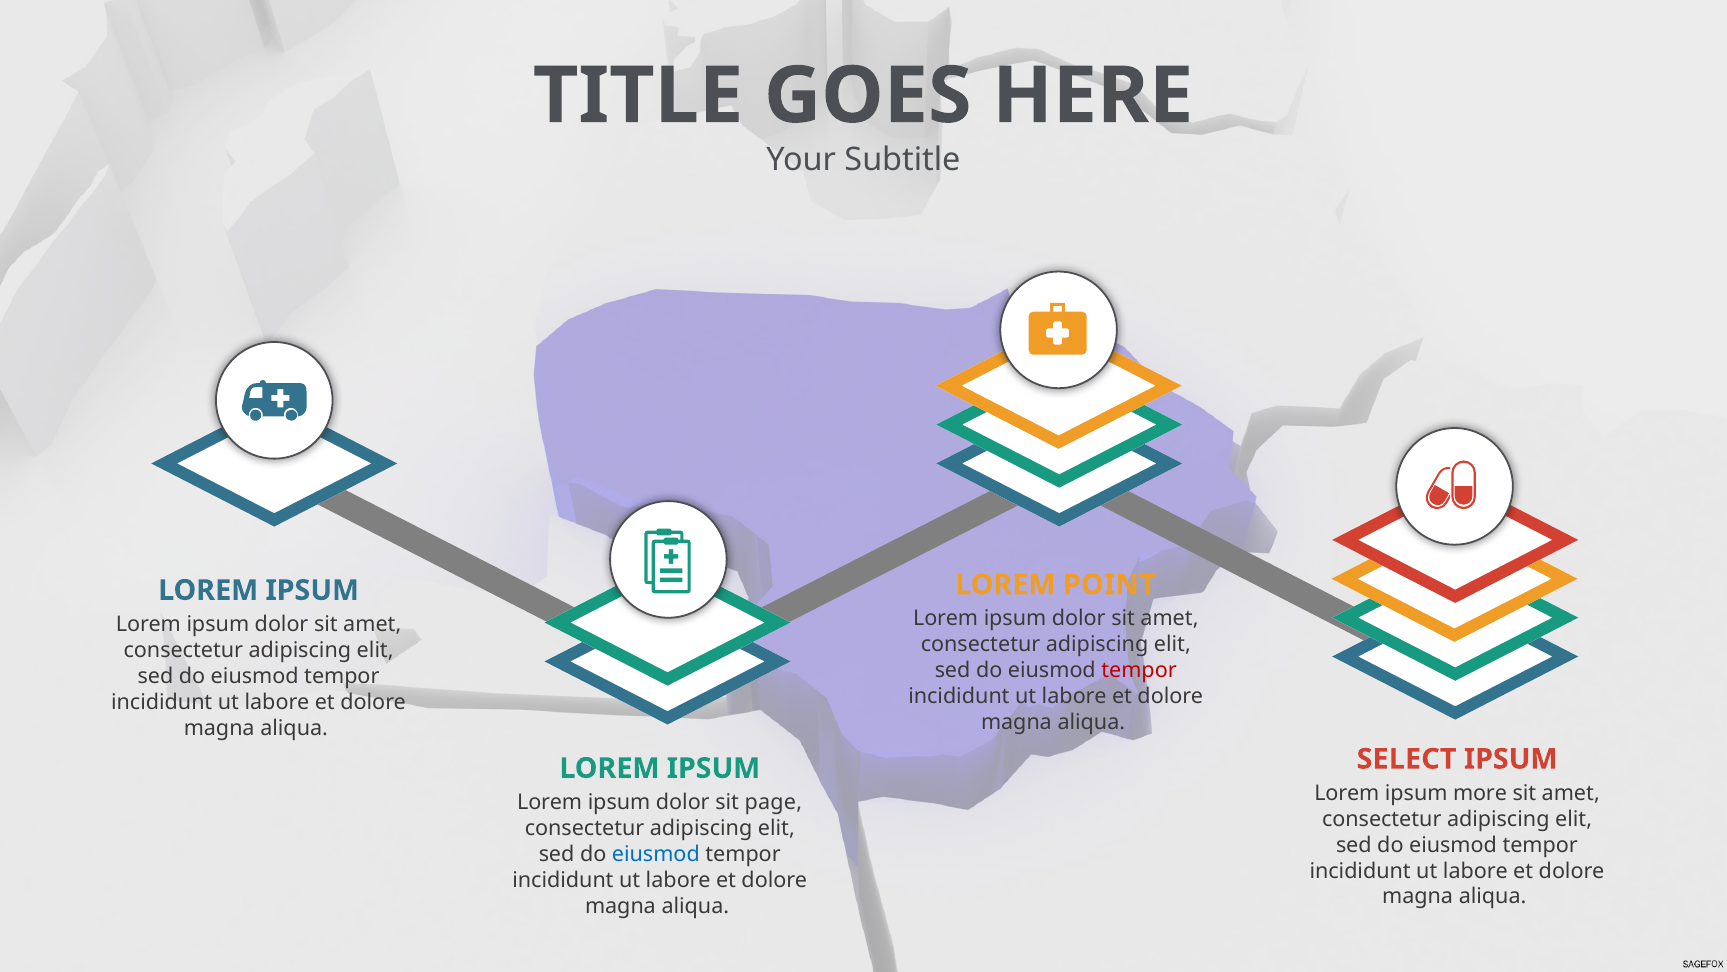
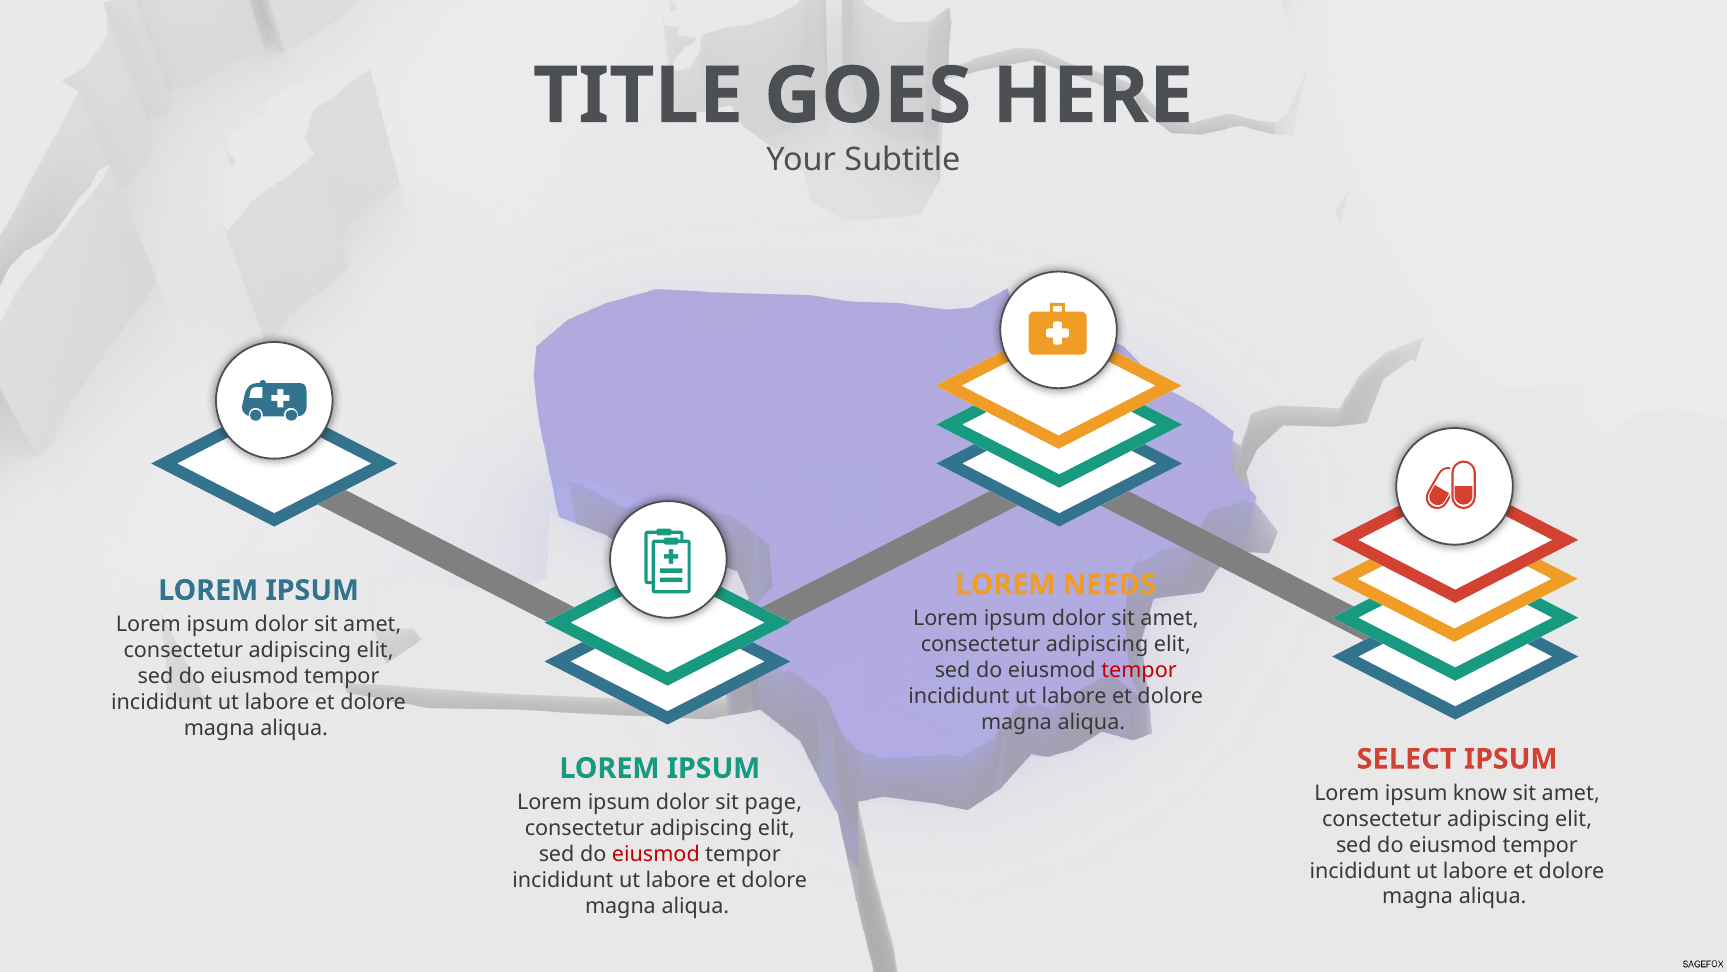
POINT: POINT -> NEEDS (1109, 584)
more: more -> know (1480, 793)
eiusmod colour: blue -> red (656, 854)
